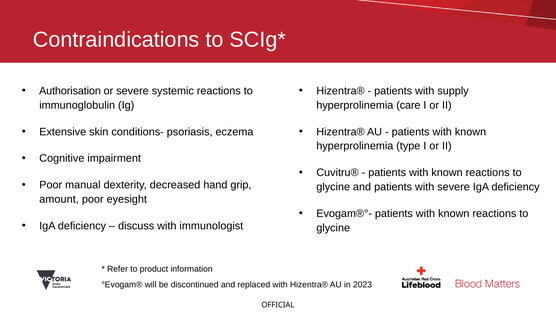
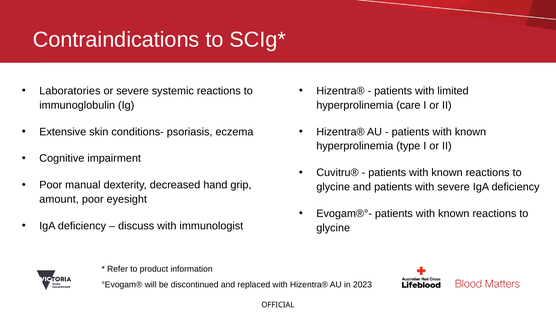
Authorisation: Authorisation -> Laboratories (70, 91)
supply: supply -> limited (453, 91)
